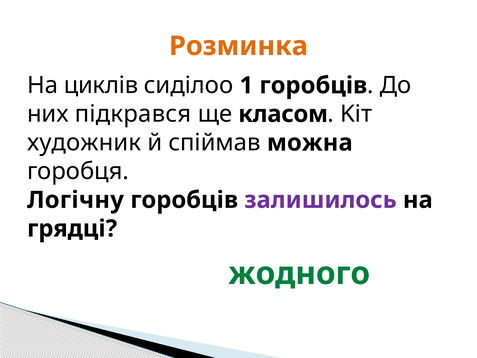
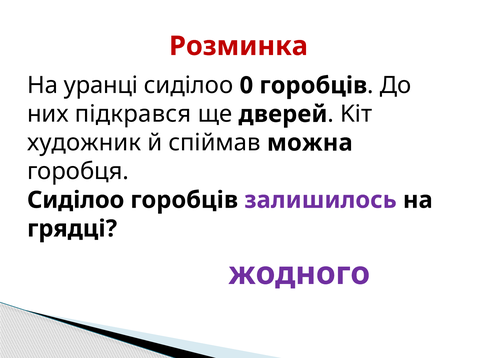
Розминка colour: orange -> red (239, 46)
циклів: циклів -> уранці (101, 85)
1: 1 -> 0 (246, 85)
класом: класом -> дверей (283, 114)
Логічну: Логічну -> Сиділоо (76, 200)
жодного colour: green -> purple (299, 273)
